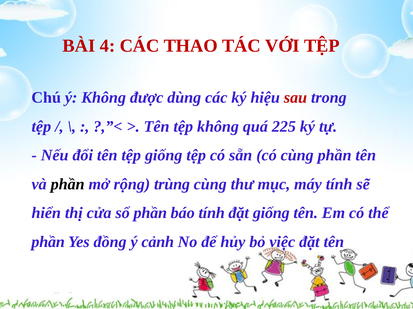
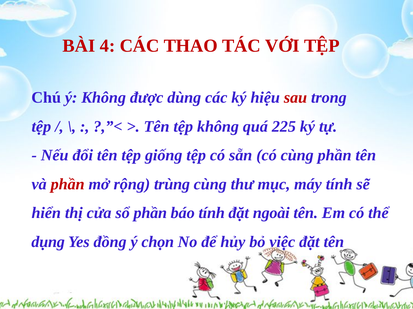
phần colour: black -> red (68, 185)
đặt giống: giống -> ngoài (271, 213)
phần: phần -> dụng (48, 242)
cảnh: cảnh -> chọn (158, 242)
